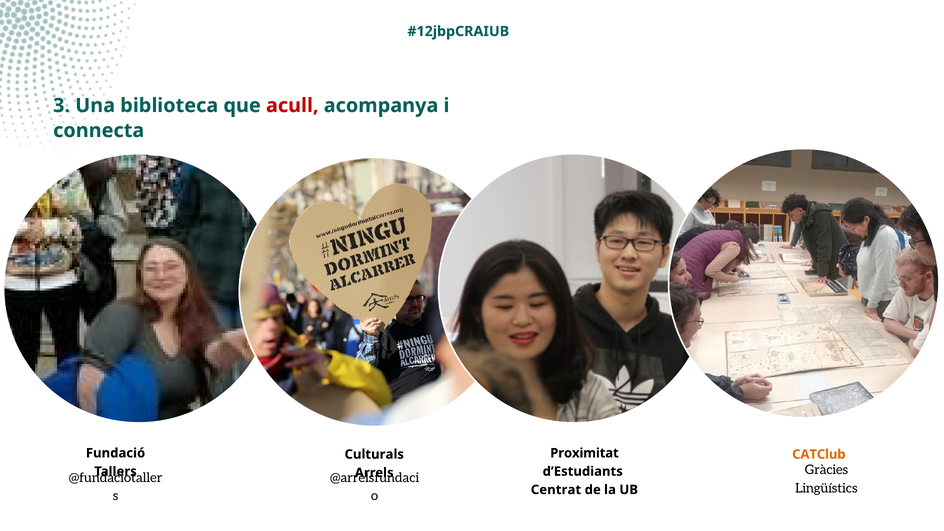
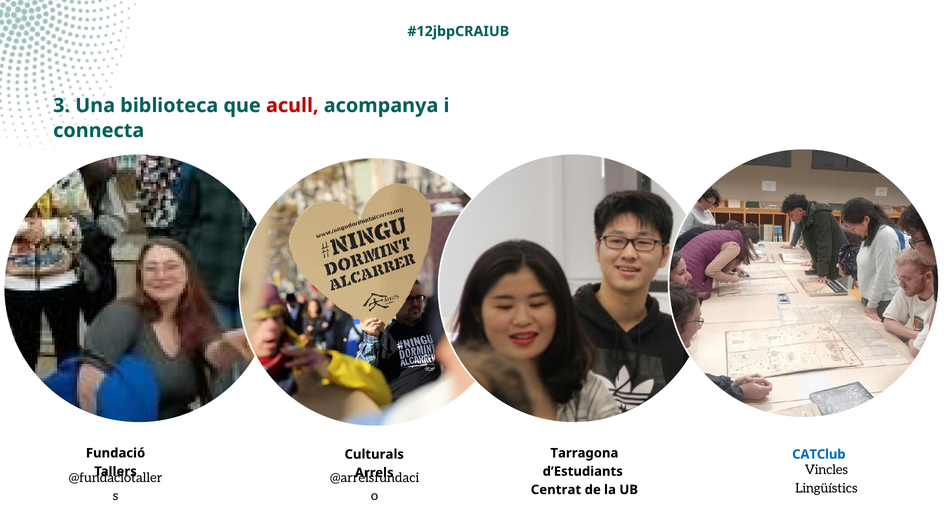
Proximitat: Proximitat -> Tarragona (584, 453)
CATClub colour: orange -> blue (819, 454)
Gràcies: Gràcies -> Vincles (826, 470)
